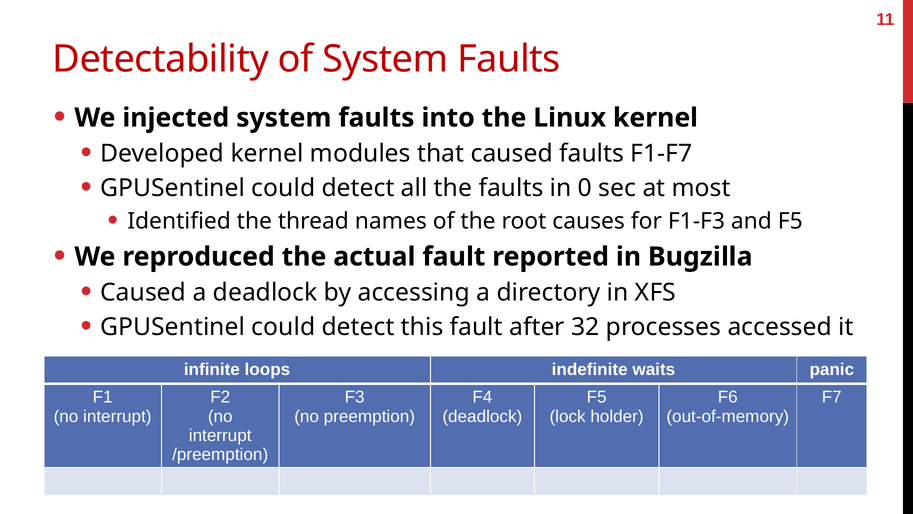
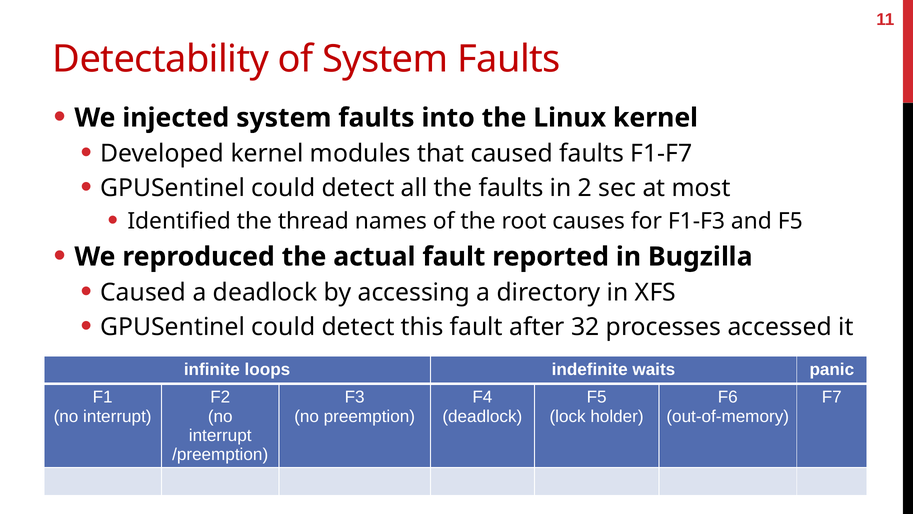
0: 0 -> 2 (585, 188)
